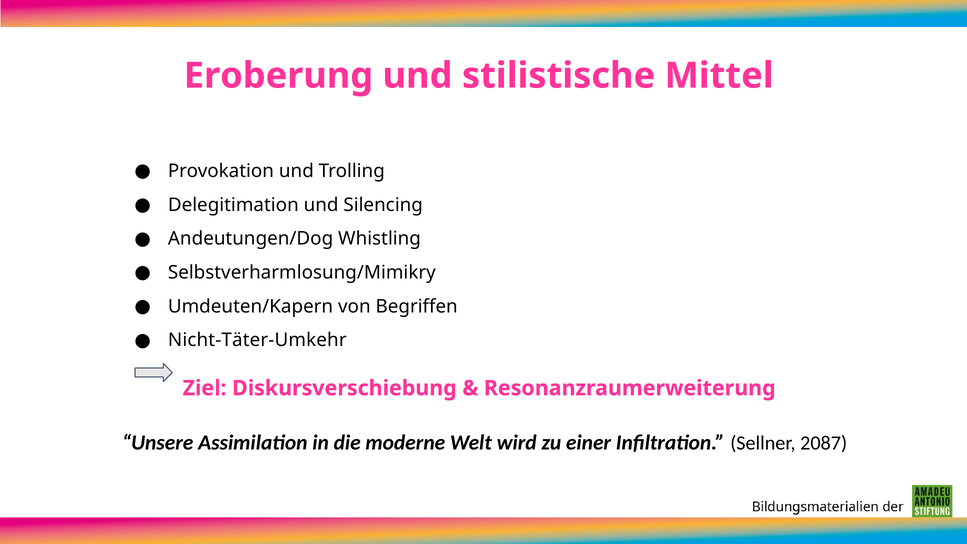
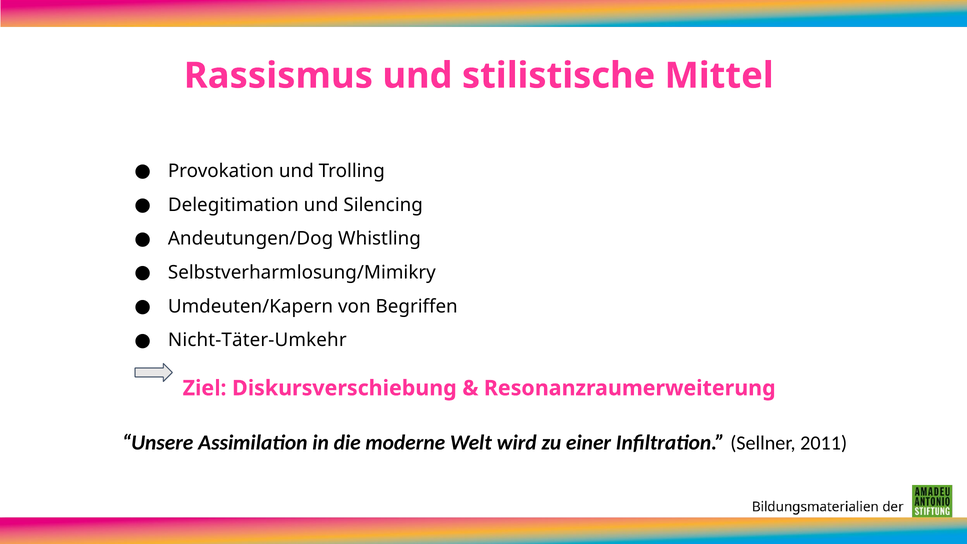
Eroberung: Eroberung -> Rassismus (278, 76)
2087: 2087 -> 2011 (824, 443)
